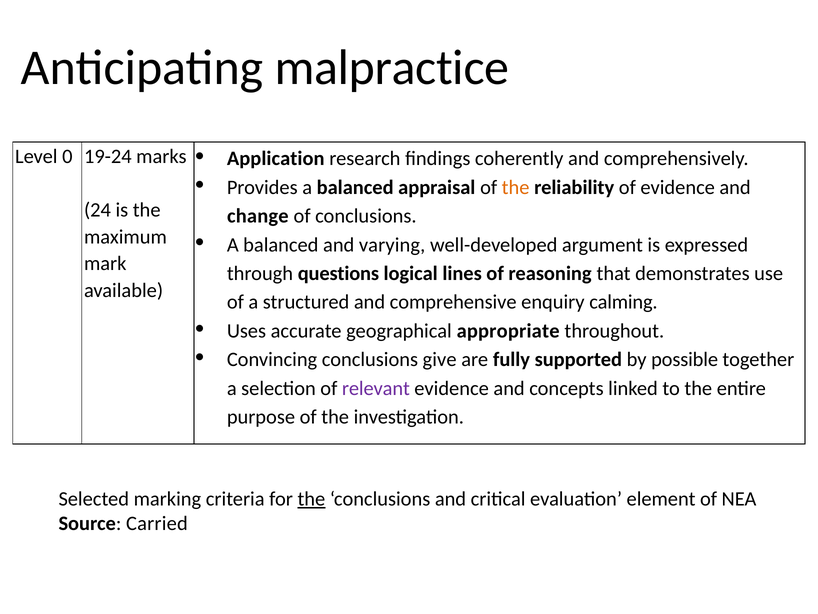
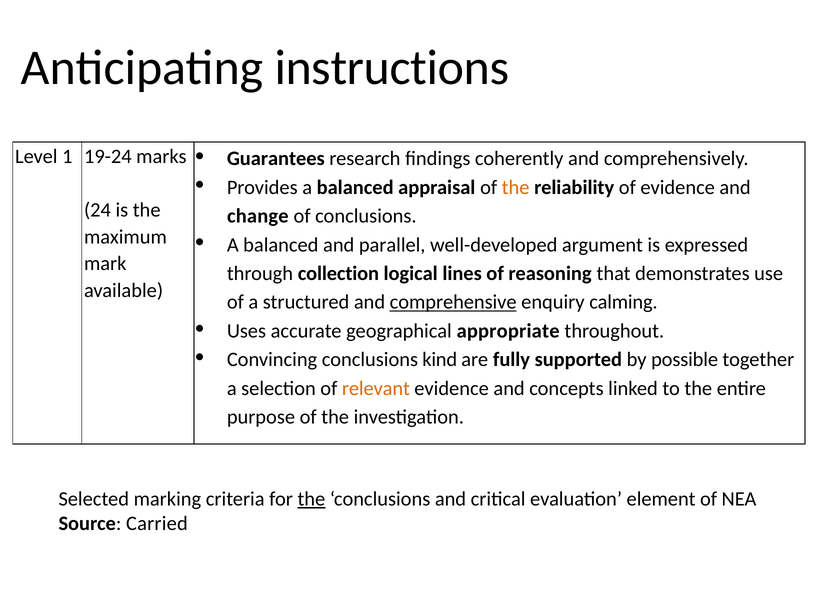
malpractice: malpractice -> instructions (392, 67)
0: 0 -> 1 (67, 157)
Application: Application -> Guarantees (276, 159)
varying: varying -> parallel (392, 245)
questions: questions -> collection (338, 273)
comprehensive underline: none -> present (453, 302)
give: give -> kind (440, 359)
relevant colour: purple -> orange (376, 388)
